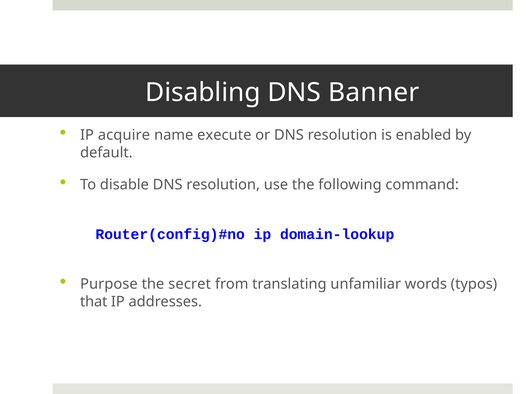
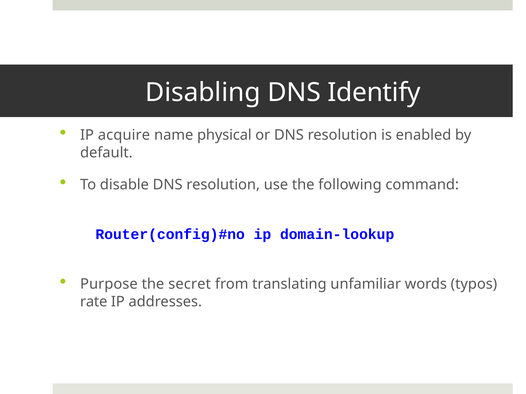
Banner: Banner -> Identify (374, 93)
execute: execute -> physical (224, 135)
that: that -> rate (94, 302)
